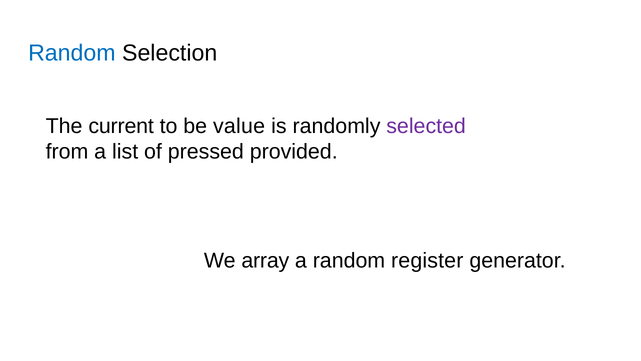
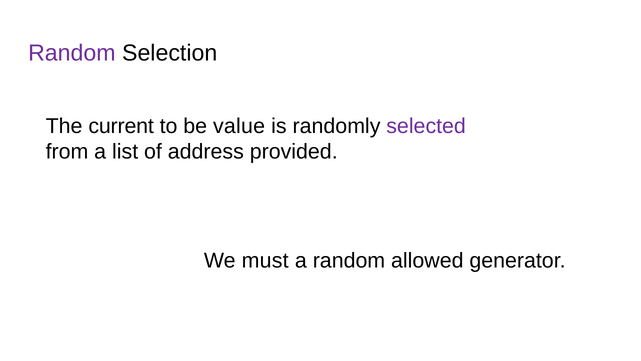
Random colour: blue -> purple (72, 53)
pressed: pressed -> address (206, 152)
array: array -> must (265, 260)
register: register -> allowed (427, 260)
